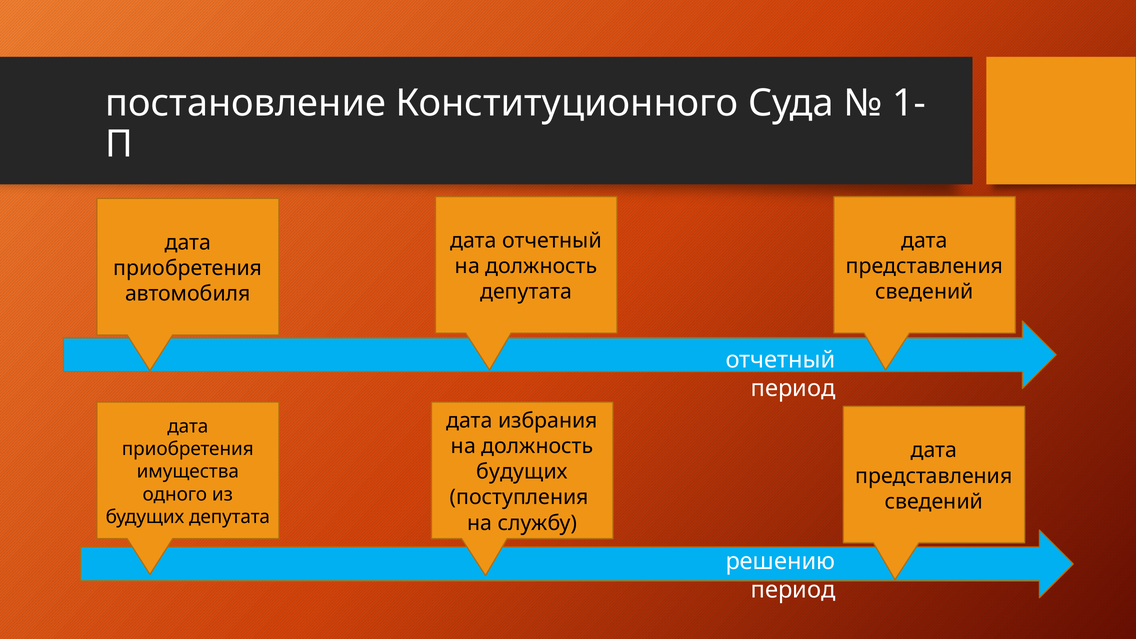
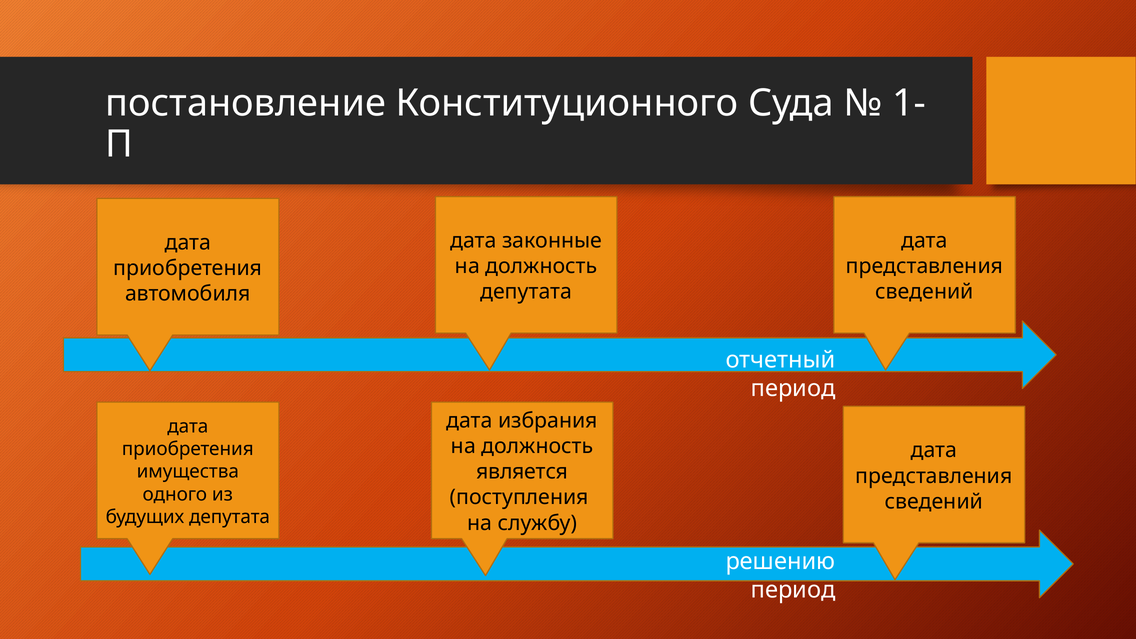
дата отчетный: отчетный -> законные (552, 241)
будущих: будущих -> является (522, 472)
